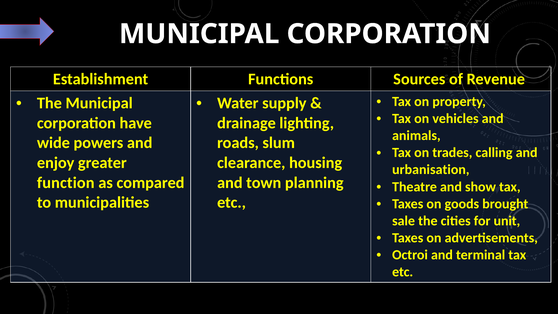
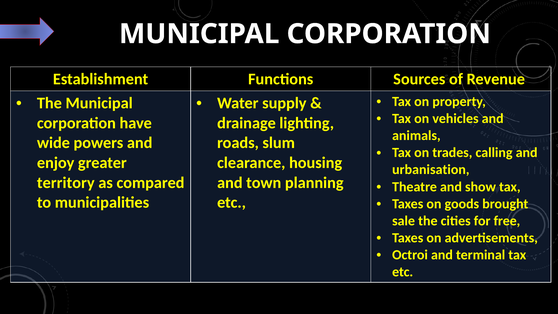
function: function -> territory (66, 183)
unit: unit -> free (507, 221)
